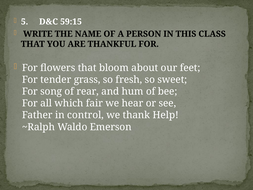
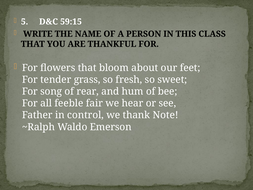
which: which -> feeble (69, 103)
Help: Help -> Note (166, 115)
